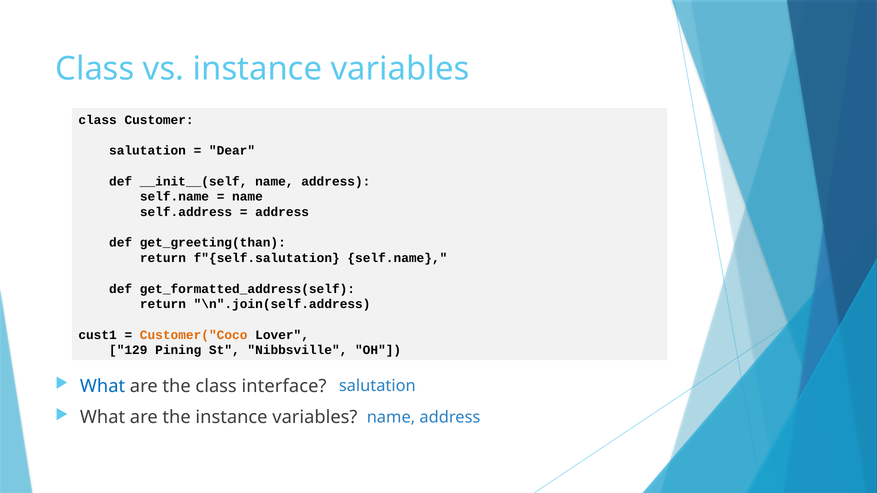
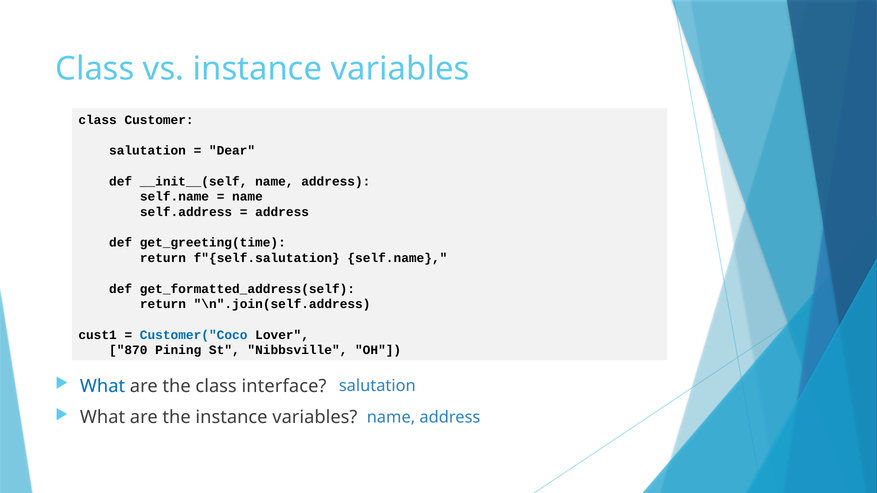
get_greeting(than: get_greeting(than -> get_greeting(time (213, 243)
Customer("Coco colour: orange -> blue (194, 335)
129: 129 -> 870 (128, 350)
